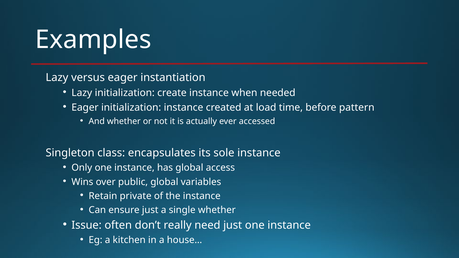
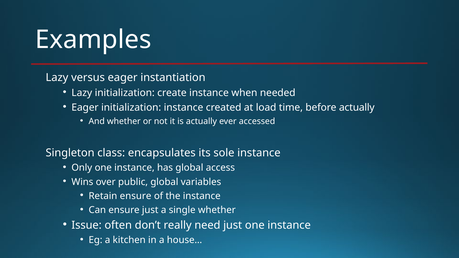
before pattern: pattern -> actually (357, 108)
Retain private: private -> ensure (136, 196)
